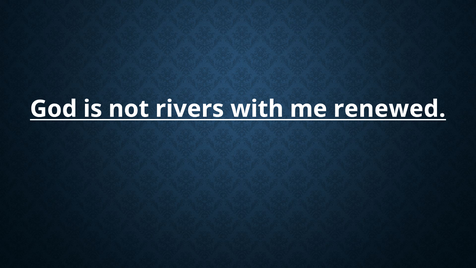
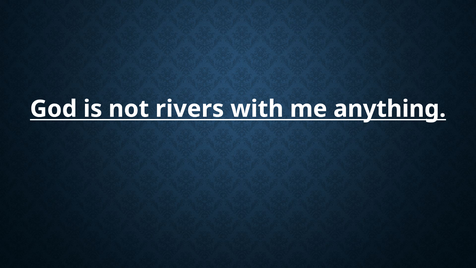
renewed: renewed -> anything (390, 109)
